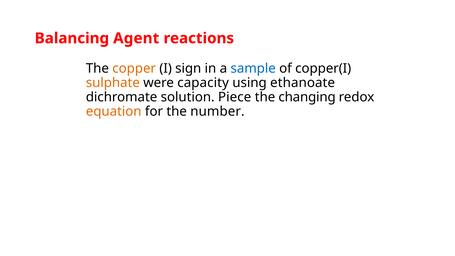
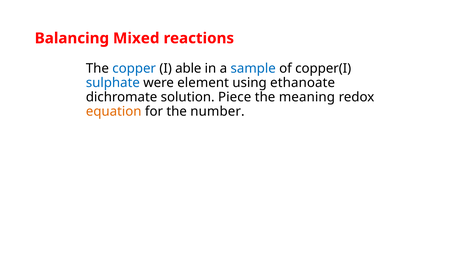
Agent: Agent -> Mixed (136, 38)
copper colour: orange -> blue (134, 69)
sign: sign -> able (188, 69)
sulphate colour: orange -> blue (113, 83)
capacity: capacity -> element (203, 83)
changing: changing -> meaning (307, 97)
